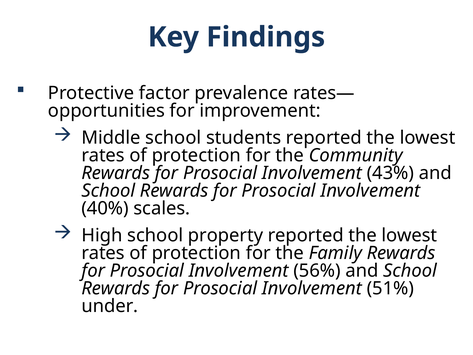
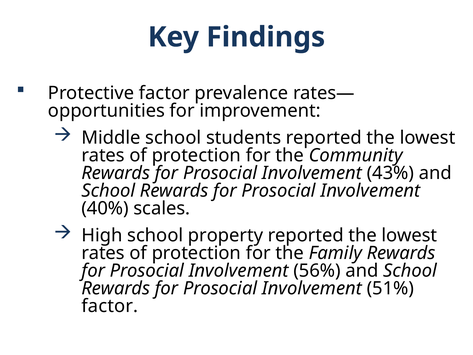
under: under -> factor (110, 306)
